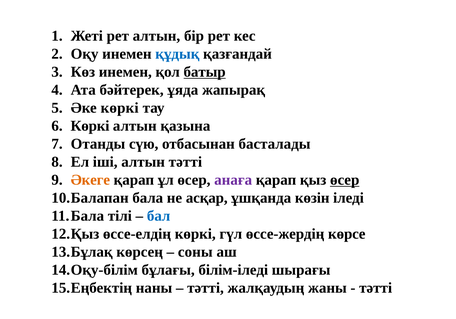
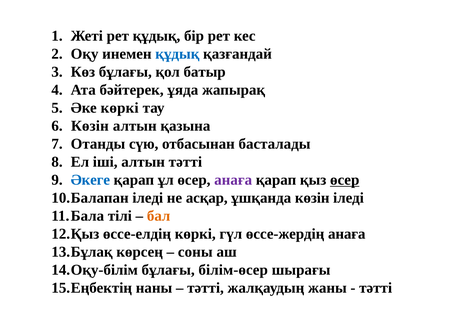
рет алтын: алтын -> құдық (157, 36)
Көз инемен: инемен -> бұлағы (125, 72)
батыр underline: present -> none (205, 72)
Көркі: Көркі -> Көзін (90, 126)
Әкеге colour: orange -> blue (90, 180)
бала: бала -> іледі (148, 198)
бал colour: blue -> orange (159, 216)
өссе-жердің көрсе: көрсе -> анаға (347, 234)
білім-іледі: білім-іледі -> білім-өсер (233, 270)
